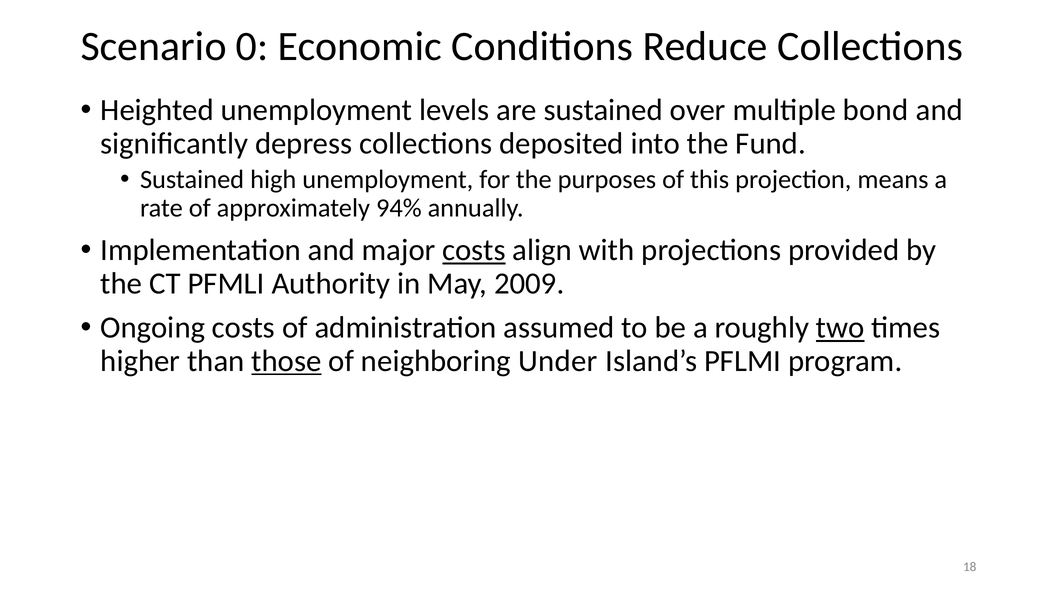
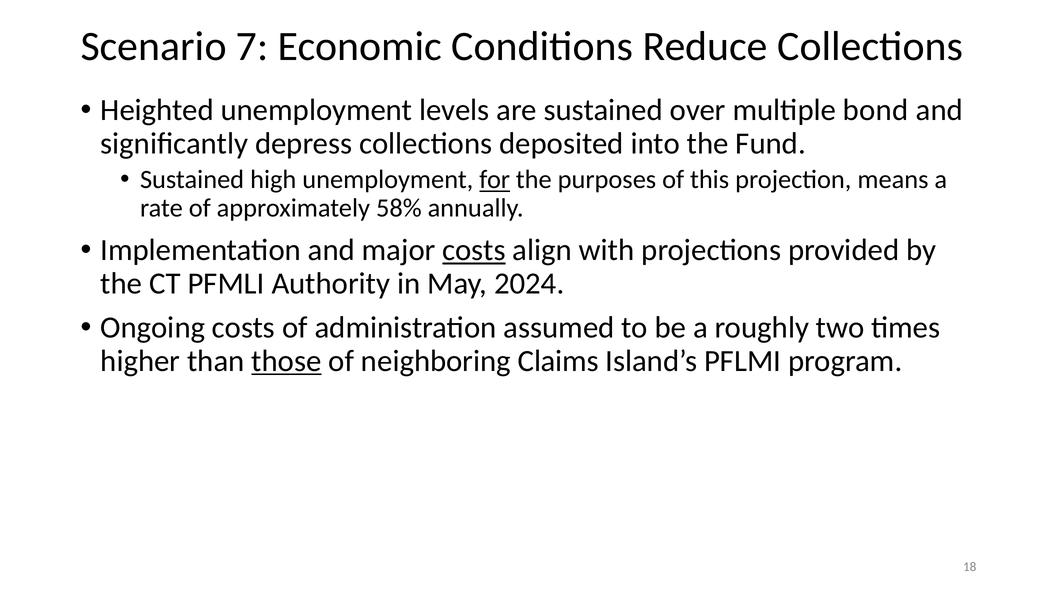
0: 0 -> 7 (252, 46)
for underline: none -> present (495, 180)
94%: 94% -> 58% (399, 208)
2009: 2009 -> 2024 (529, 284)
two underline: present -> none (840, 328)
Under: Under -> Claims (558, 361)
